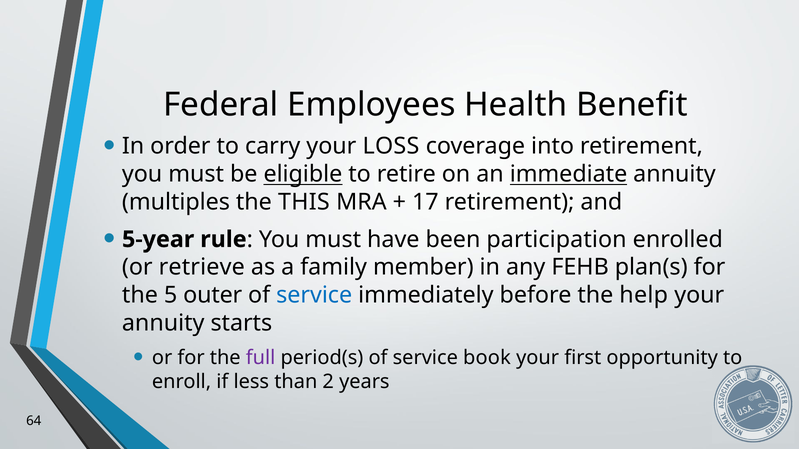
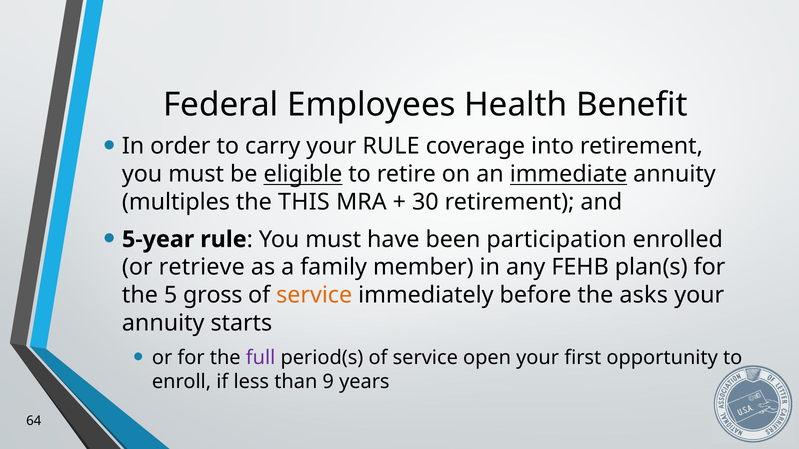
your LOSS: LOSS -> RULE (391, 146)
17: 17 -> 30 (425, 202)
outer: outer -> gross (213, 295)
service colour: blue -> orange (314, 295)
help: help -> asks (644, 295)
book: book -> open (487, 358)
2: 2 -> 9 (328, 382)
